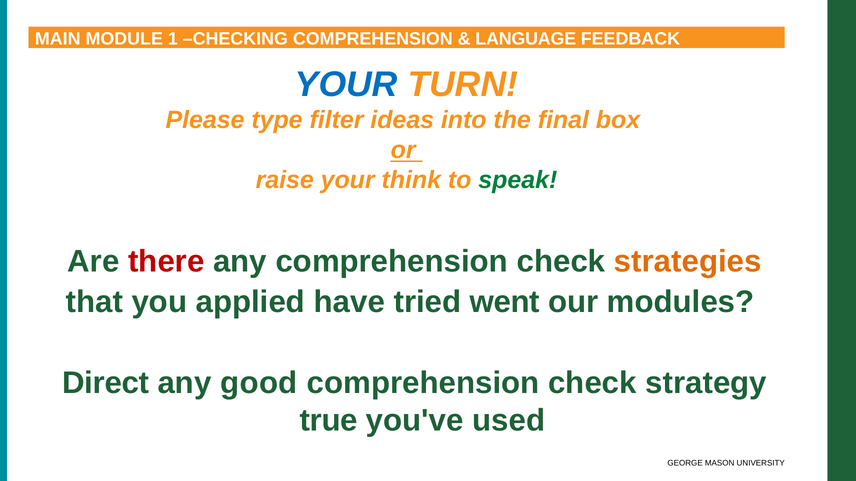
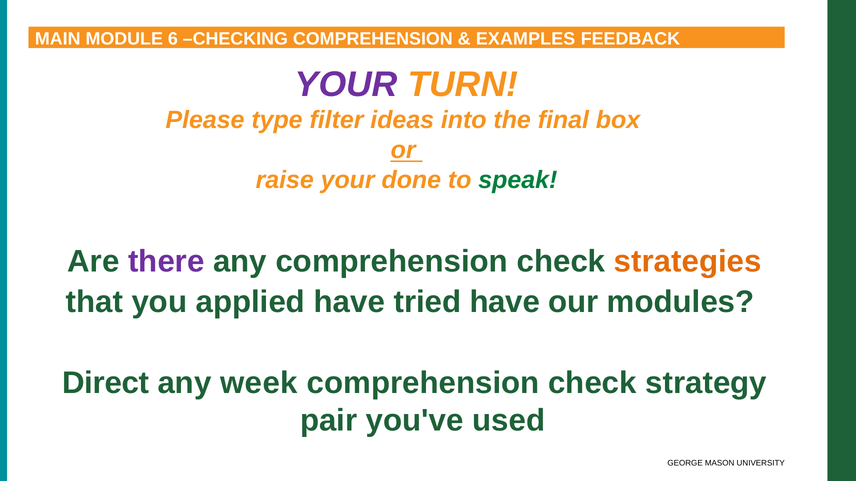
1: 1 -> 6 (173, 39)
LANGUAGE: LANGUAGE -> EXAMPLES (526, 39)
YOUR colour: blue -> purple (346, 85)
think: think -> done (411, 180)
there colour: red -> purple (166, 262)
tried went: went -> have (505, 302)
good: good -> week (259, 384)
true: true -> pair (329, 421)
